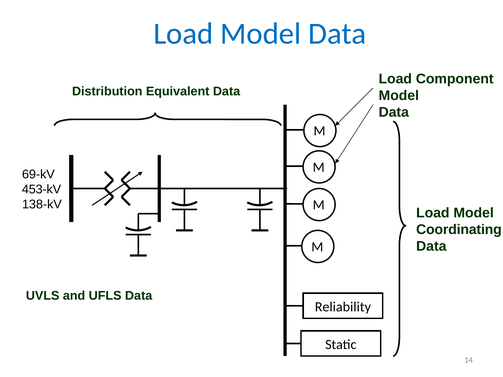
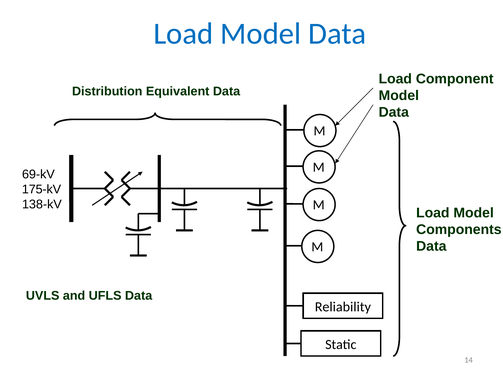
453-kV: 453-kV -> 175-kV (41, 189)
Coordinating: Coordinating -> Components (459, 230)
